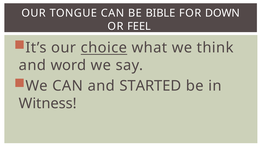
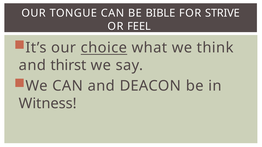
DOWN: DOWN -> STRIVE (222, 13)
word: word -> thirst (68, 65)
STARTED: STARTED -> DEACON (150, 86)
